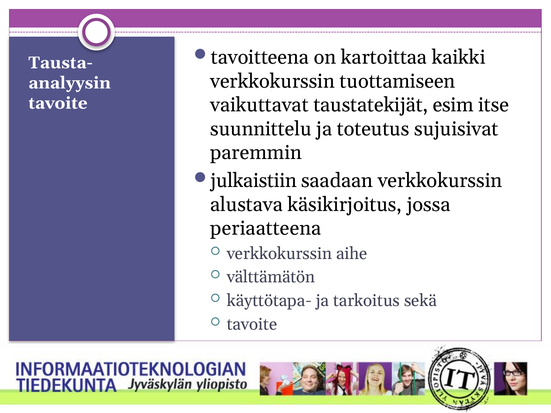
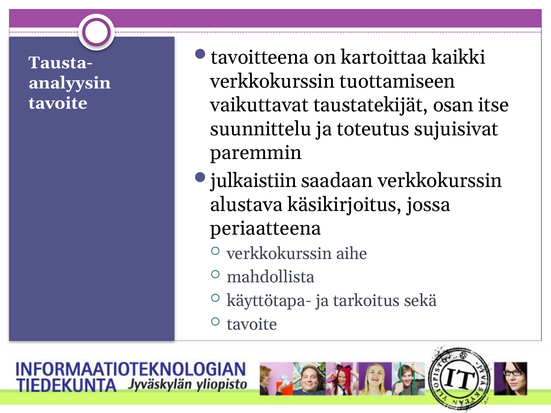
esim: esim -> osan (453, 105)
välttämätön: välttämätön -> mahdollista (271, 277)
